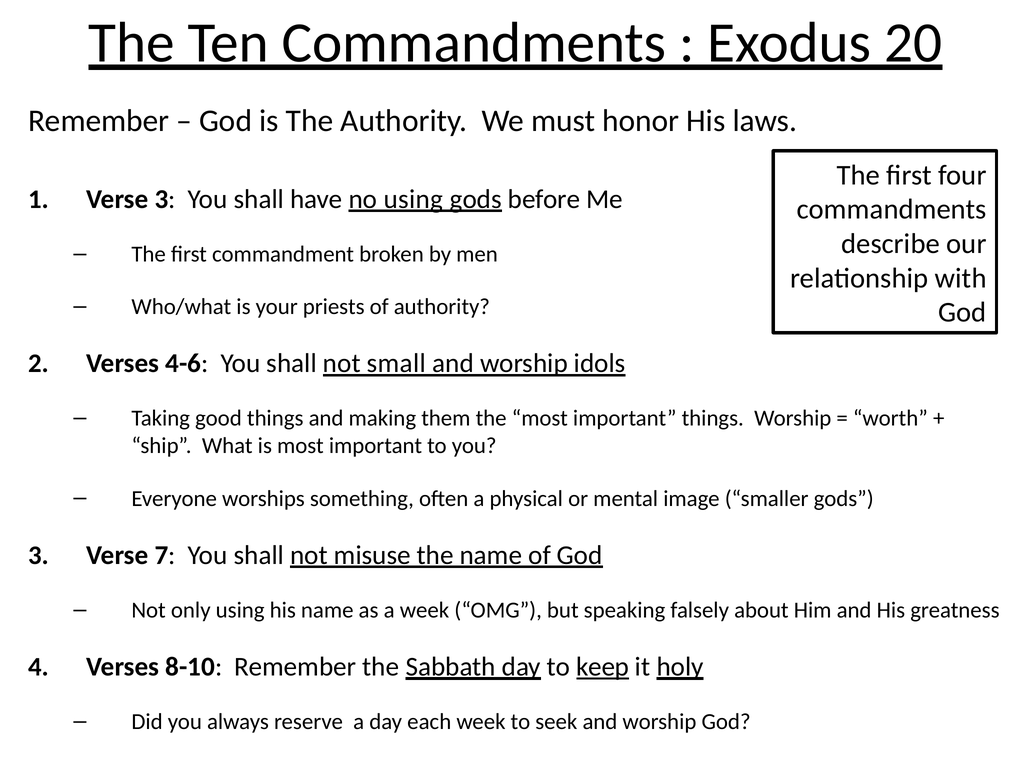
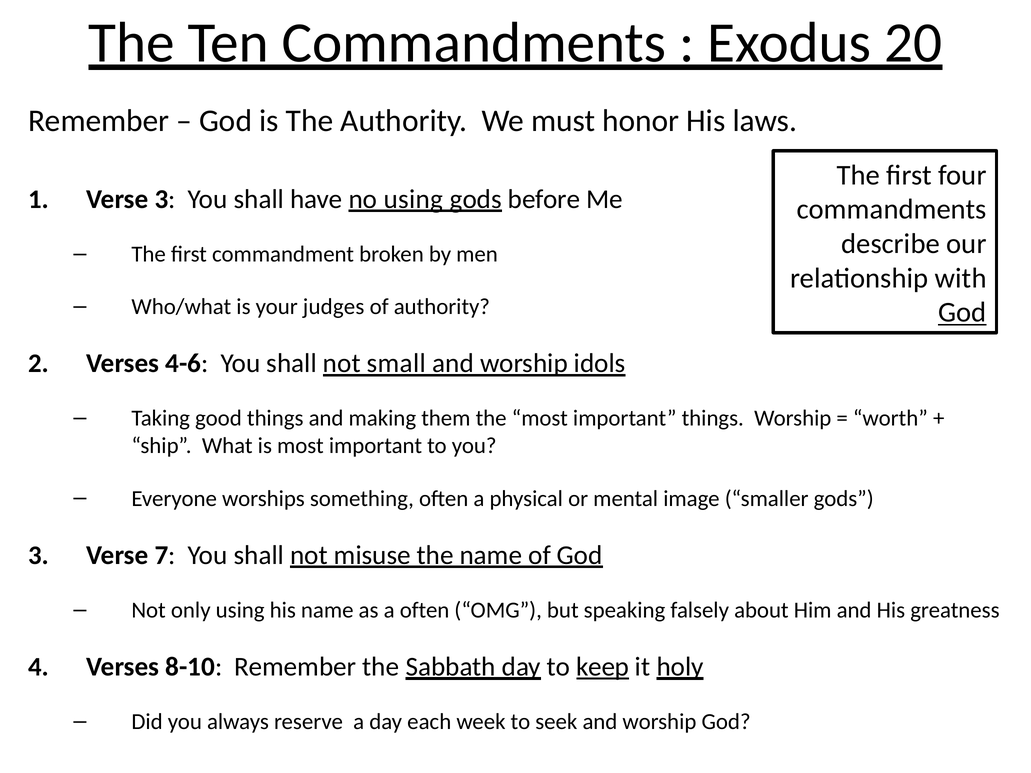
priests: priests -> judges (334, 307)
God underline: none -> present (962, 313)
a week: week -> often (425, 610)
